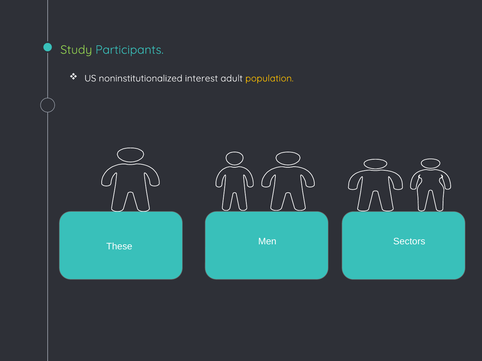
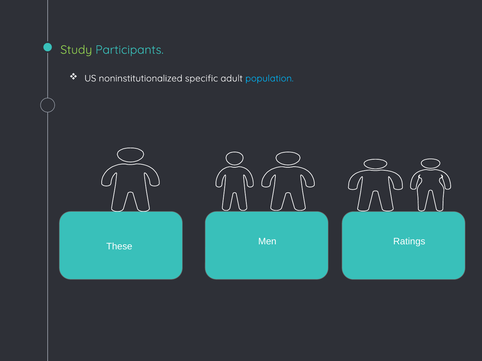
interest: interest -> specific (201, 79)
population colour: yellow -> light blue (269, 79)
Sectors: Sectors -> Ratings (409, 242)
